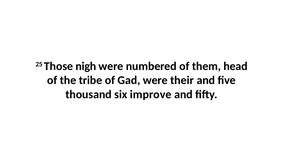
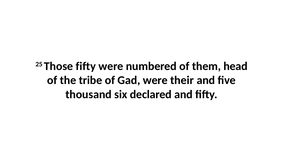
Those nigh: nigh -> fifty (86, 66)
improve: improve -> declared (151, 95)
